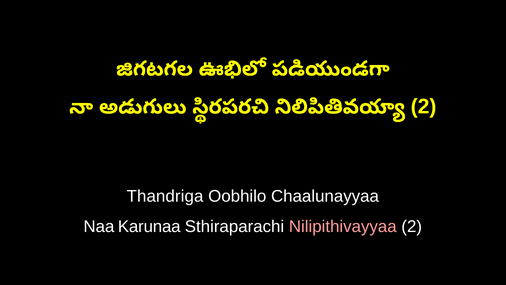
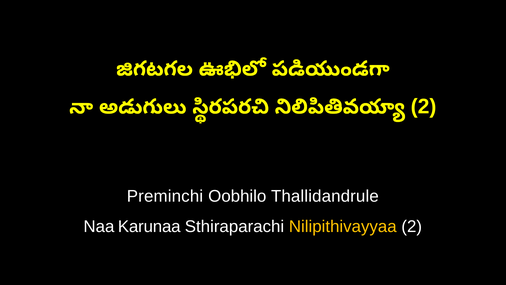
Thandriga: Thandriga -> Preminchi (165, 196)
Chaalunayyaa: Chaalunayyaa -> Thallidandrule (325, 196)
Nilipithivayyaa colour: pink -> yellow (343, 226)
